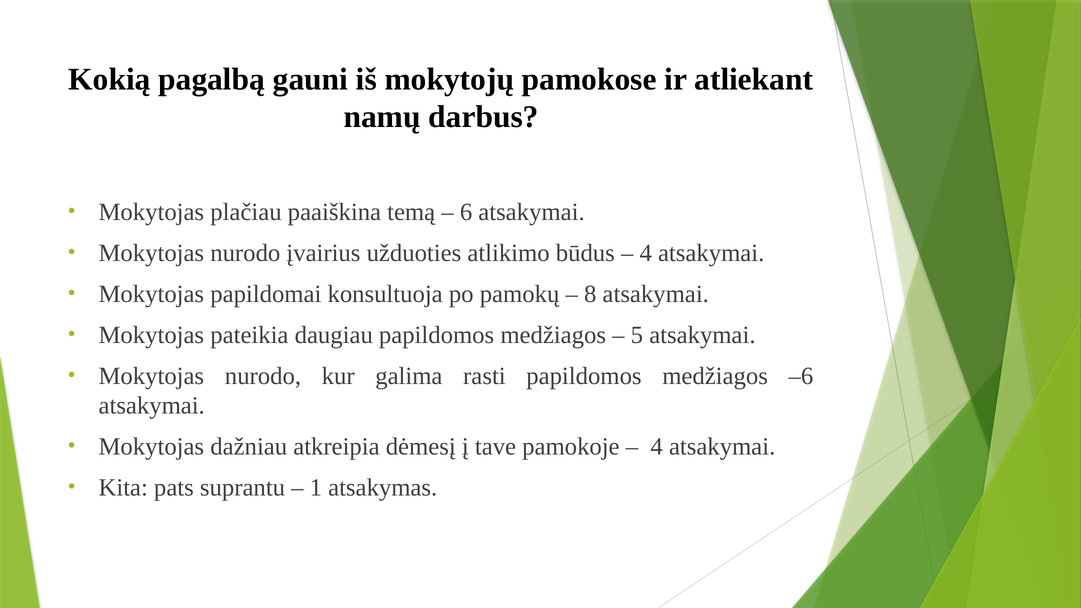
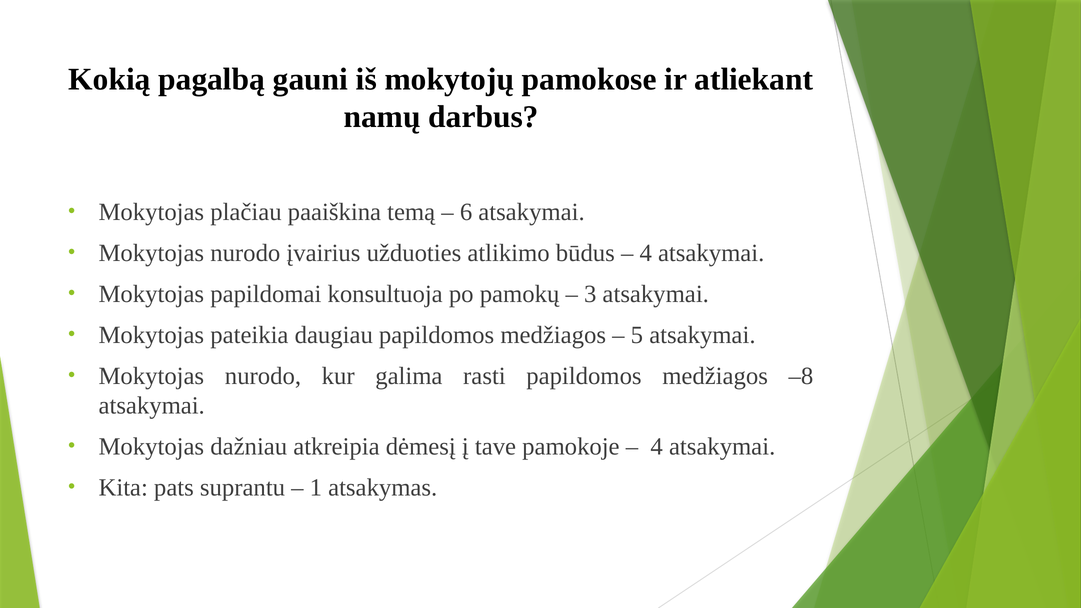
8: 8 -> 3 (590, 294)
–6: –6 -> –8 (801, 376)
